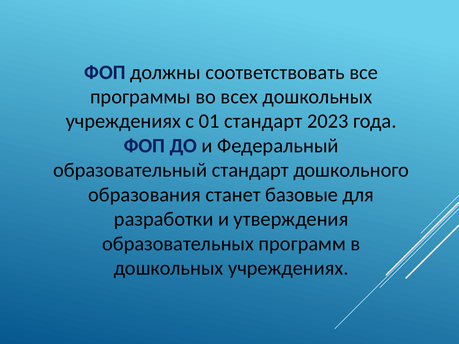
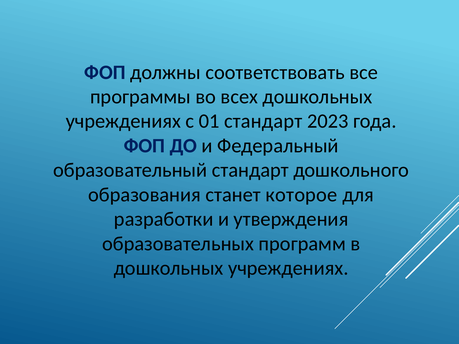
базовые: базовые -> которое (301, 195)
